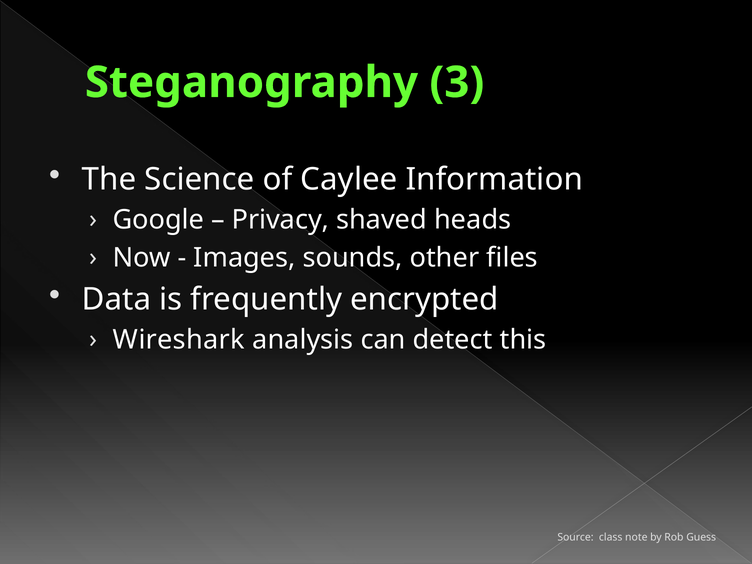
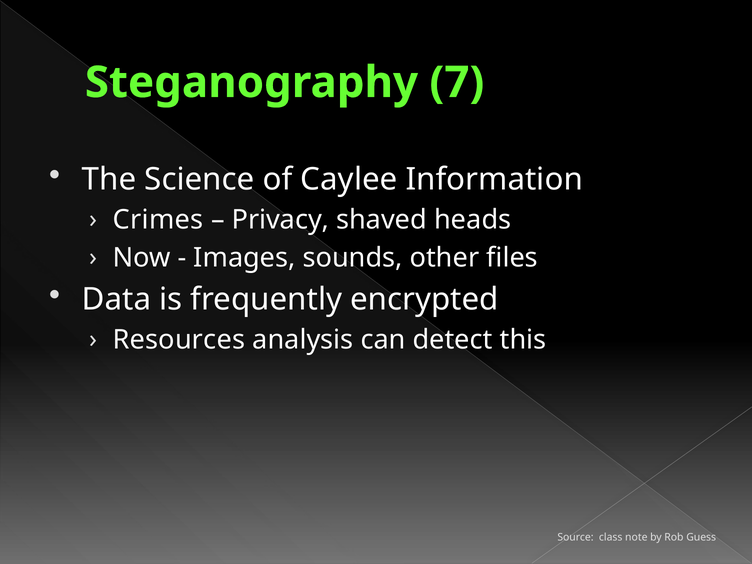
3: 3 -> 7 (457, 83)
Google: Google -> Crimes (158, 220)
Wireshark: Wireshark -> Resources (179, 340)
